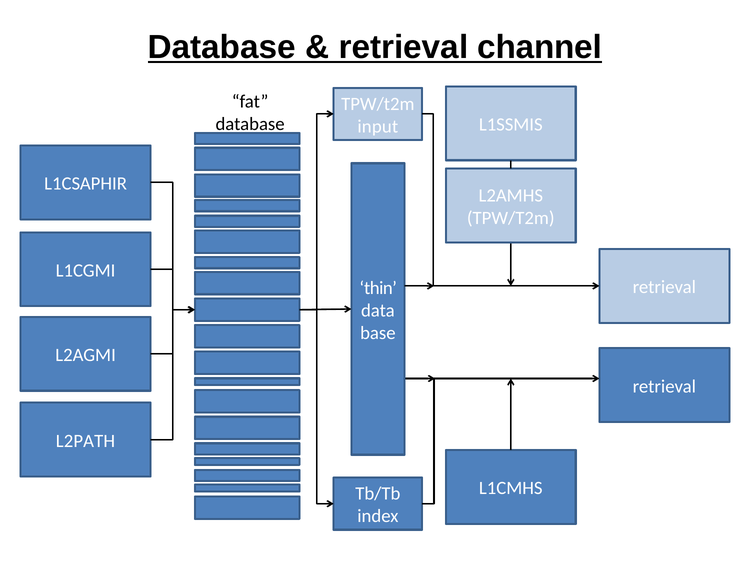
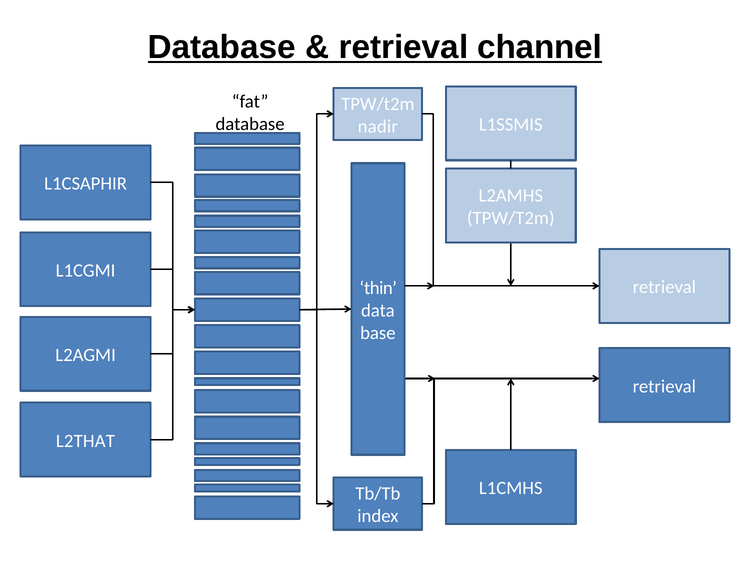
input: input -> nadir (378, 126)
L2PATH: L2PATH -> L2THAT (85, 441)
